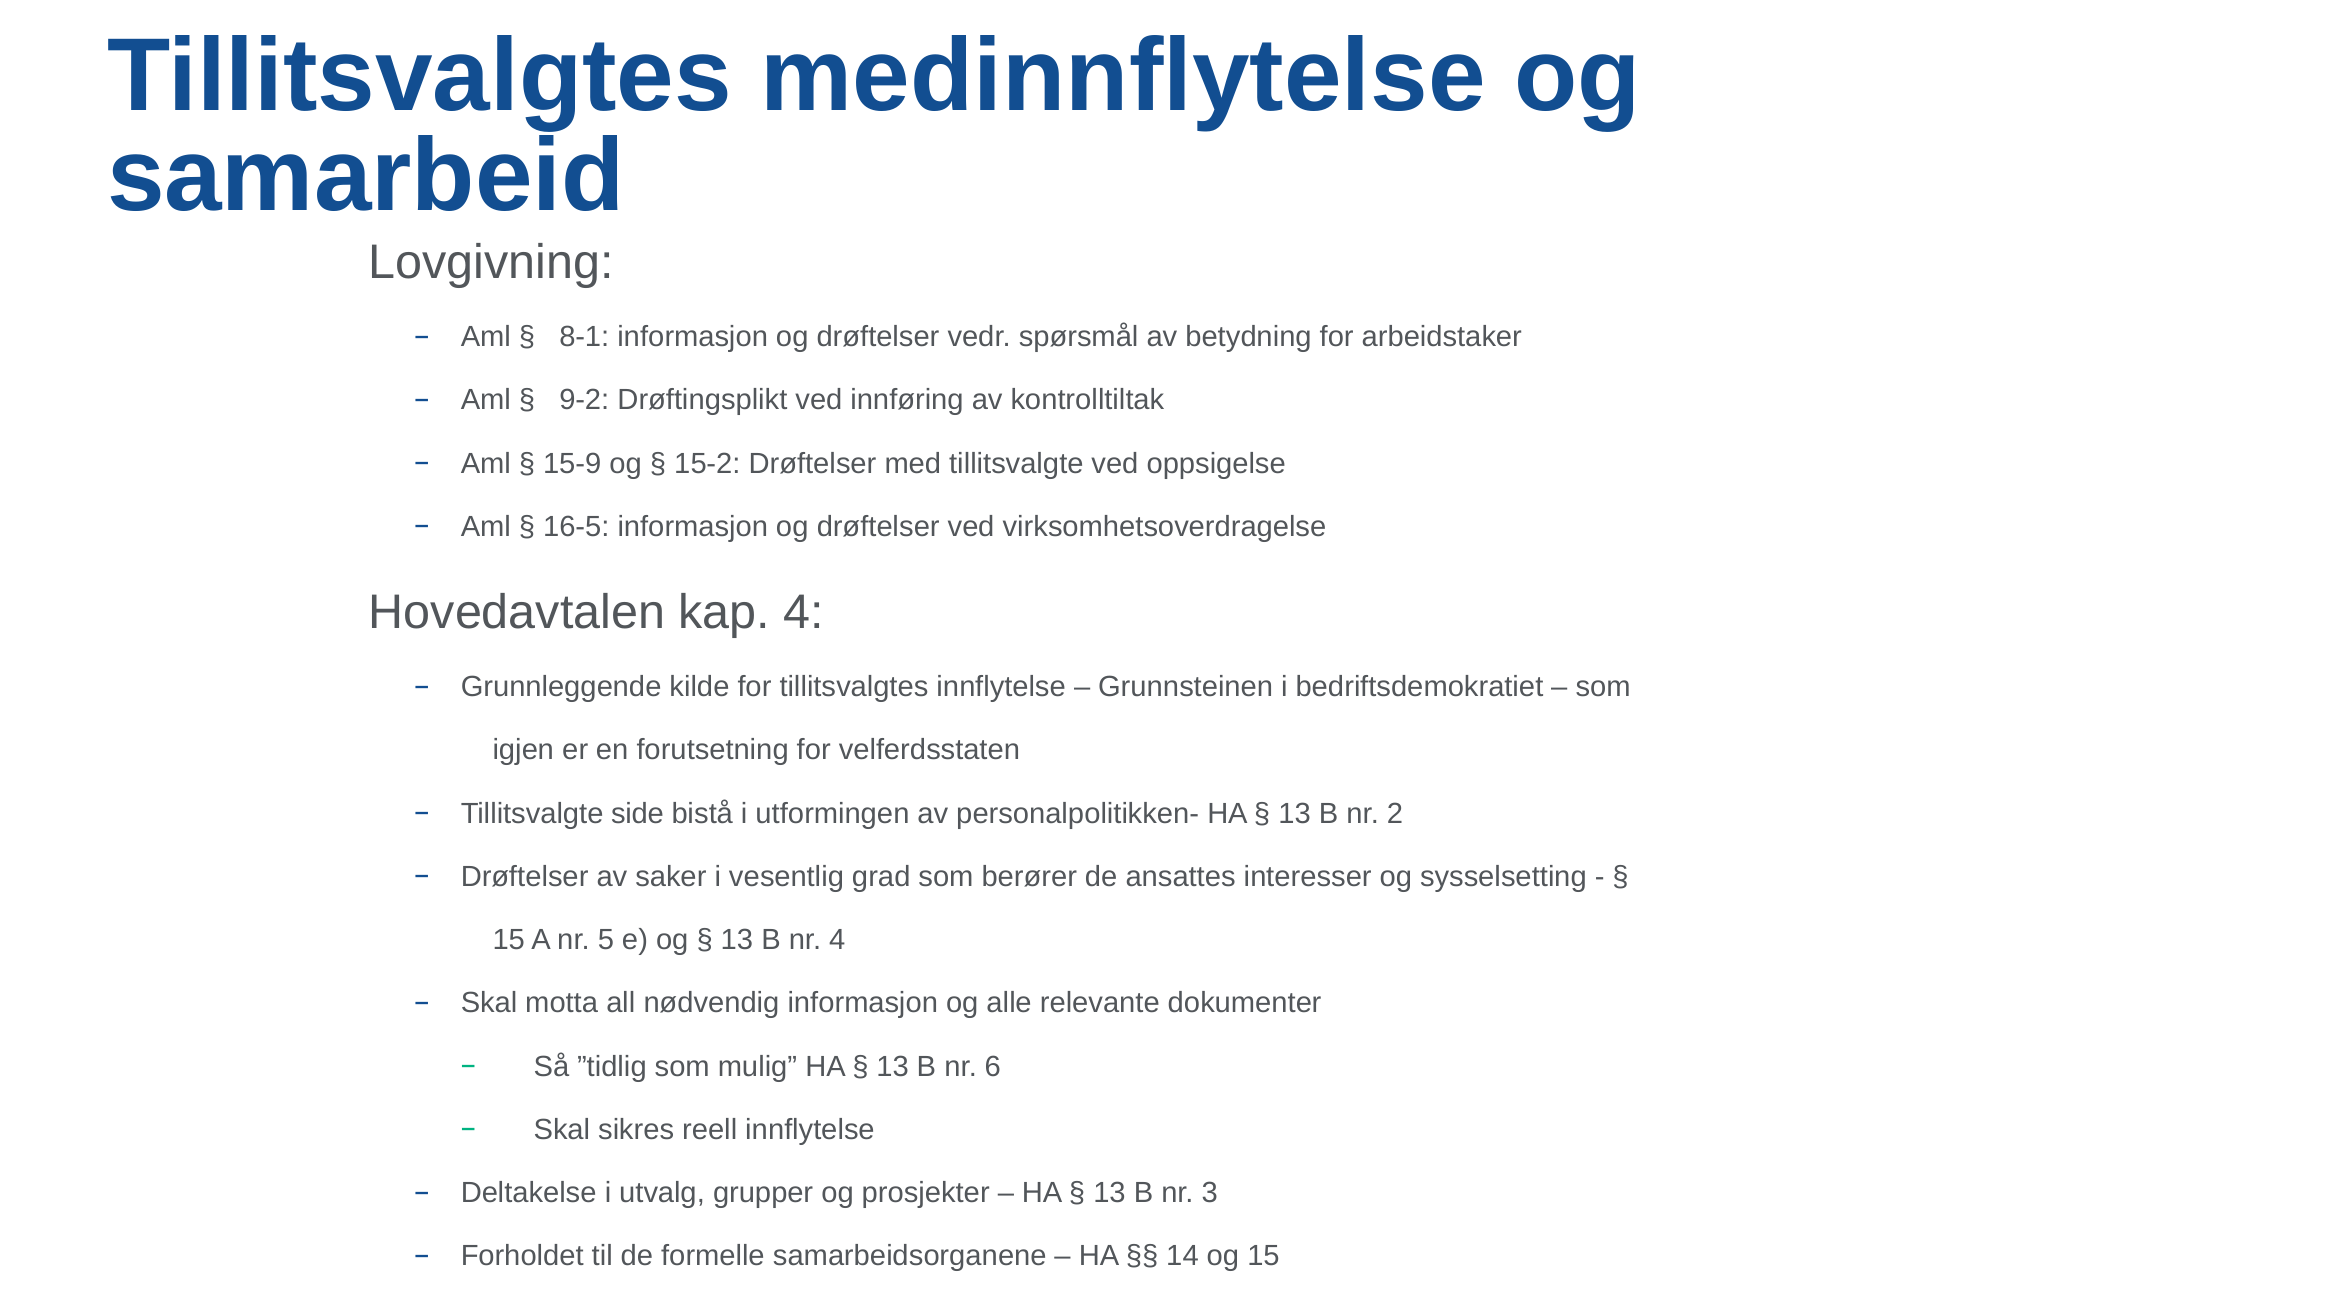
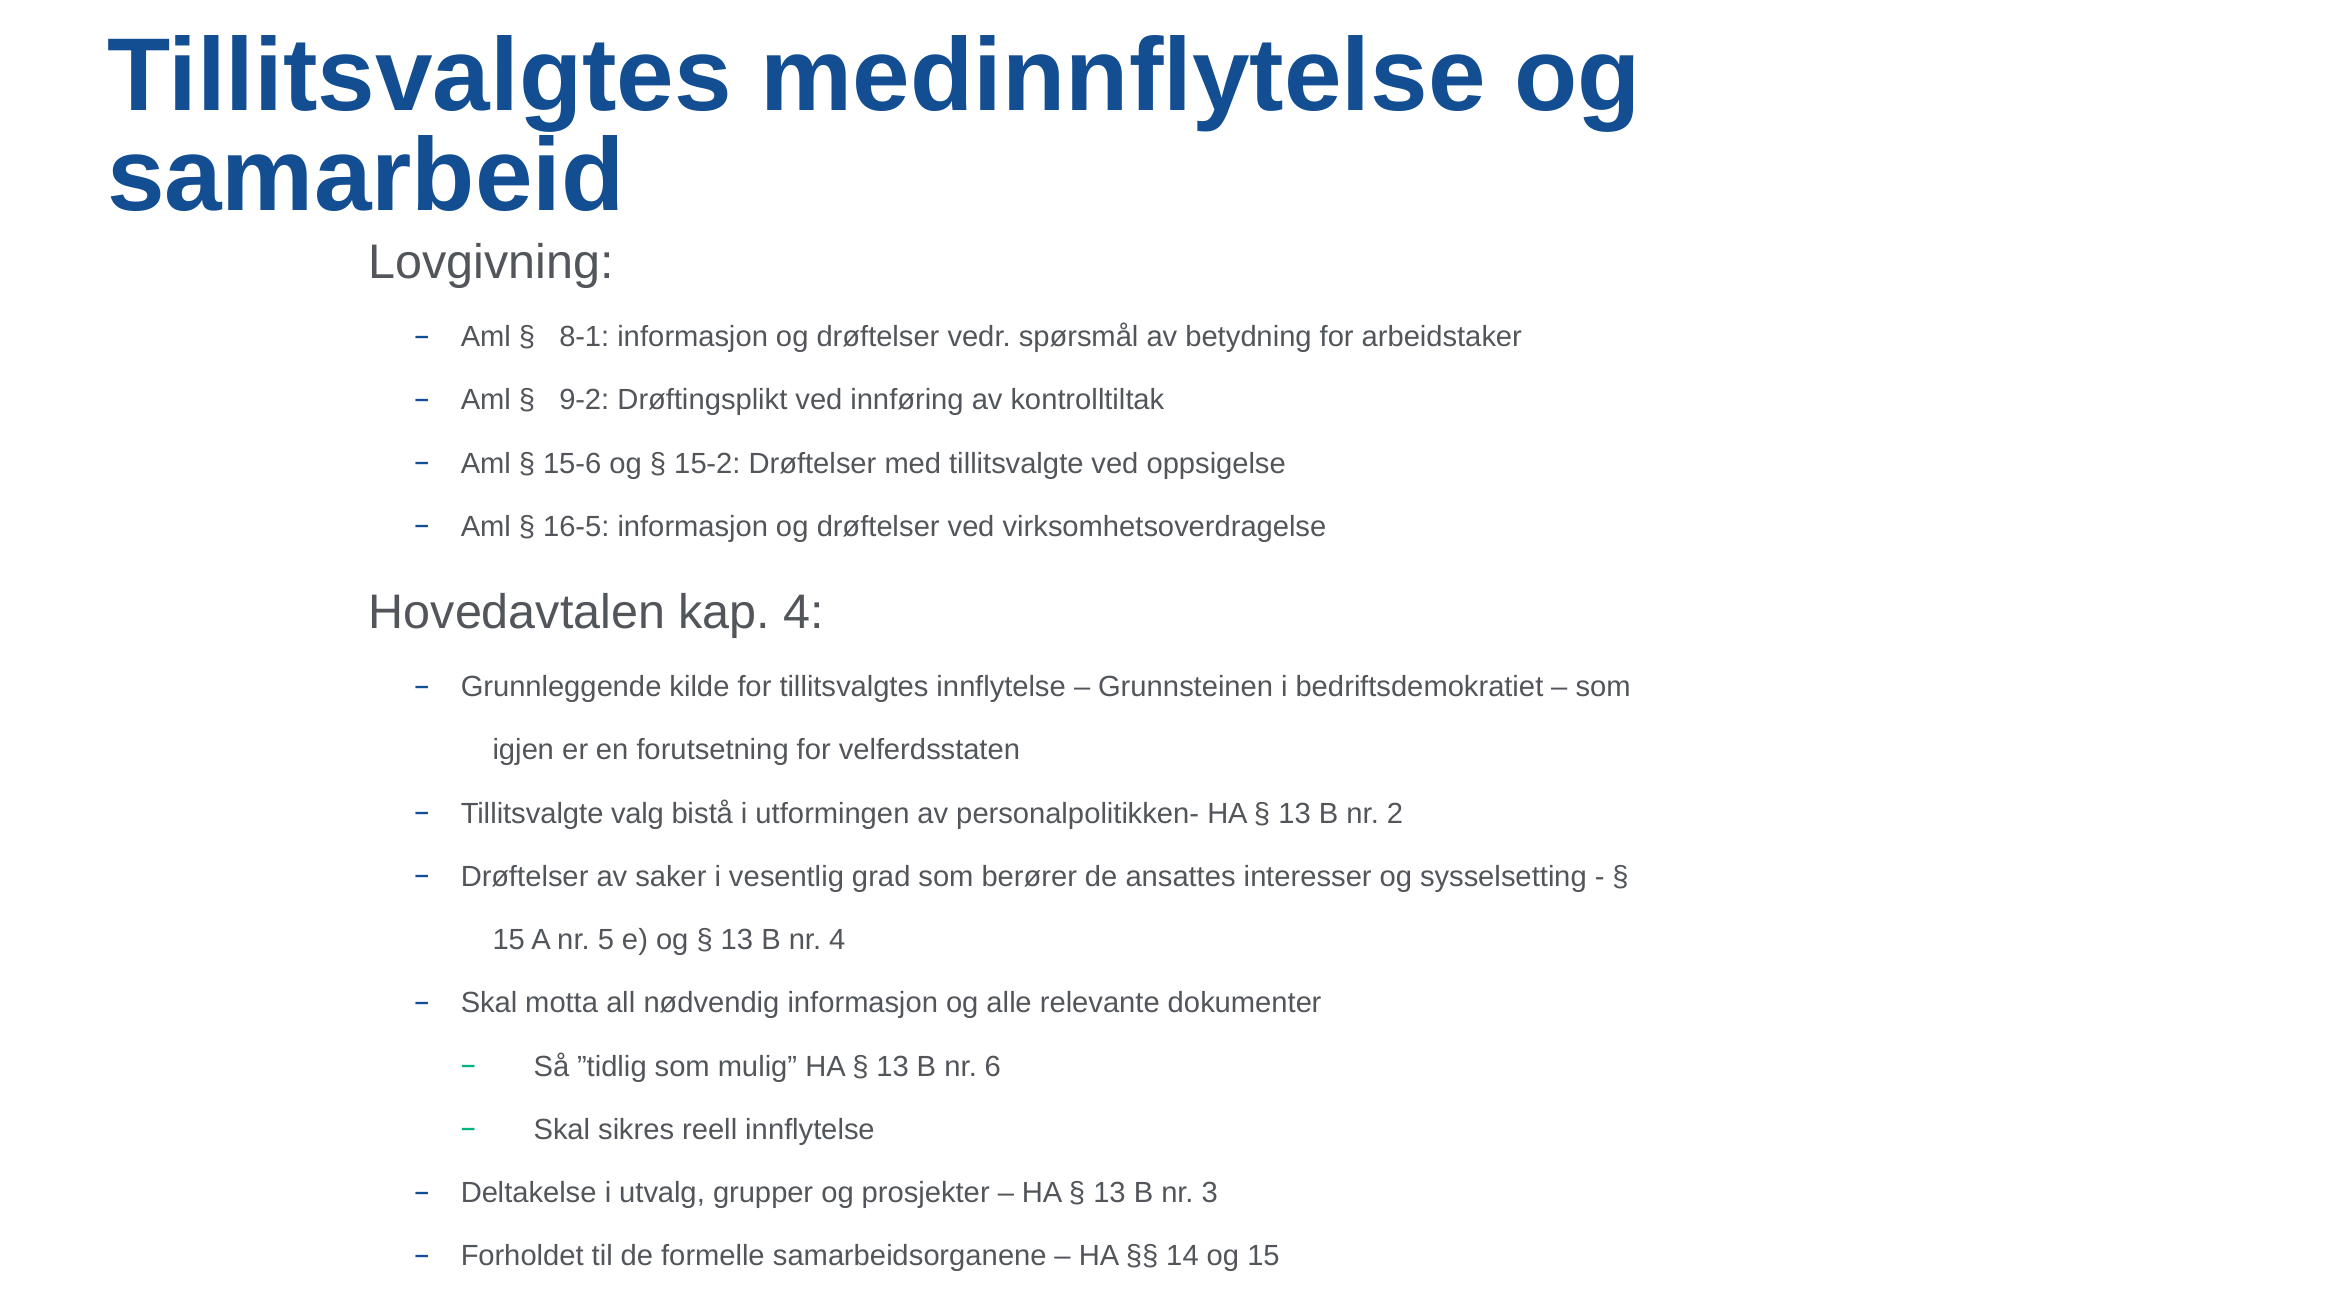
15-9: 15-9 -> 15-6 (572, 464)
side: side -> valg (637, 814)
